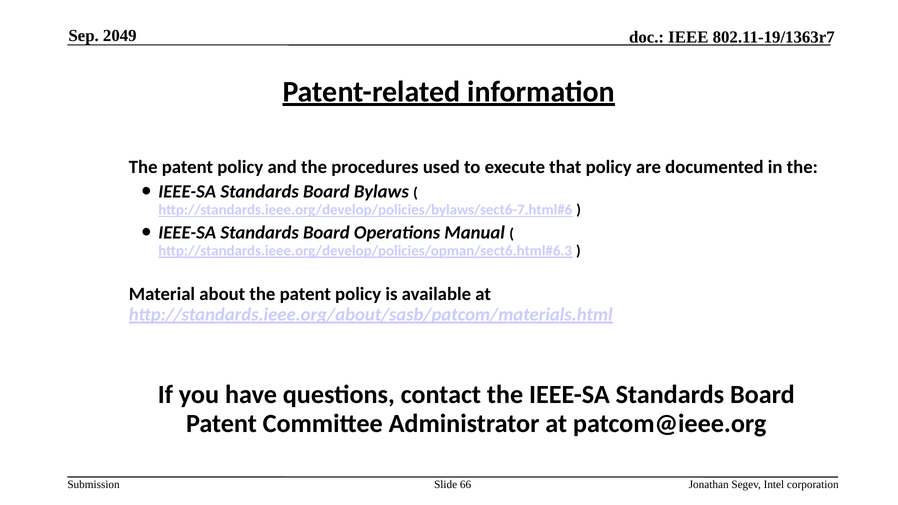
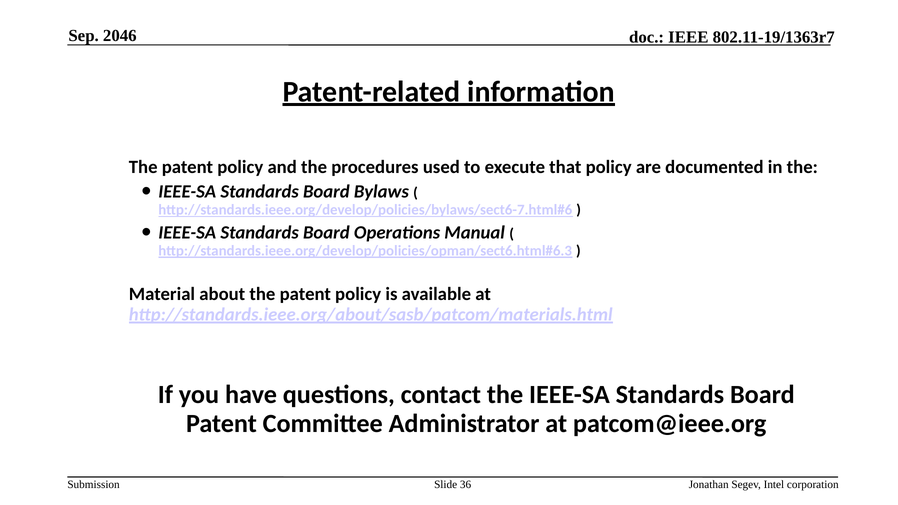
2049: 2049 -> 2046 (120, 36)
66: 66 -> 36 (466, 484)
